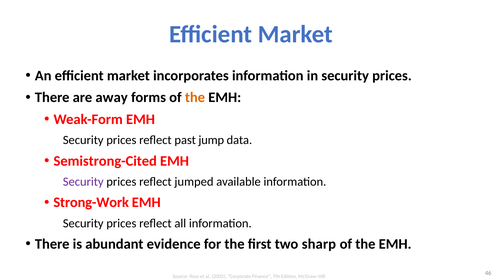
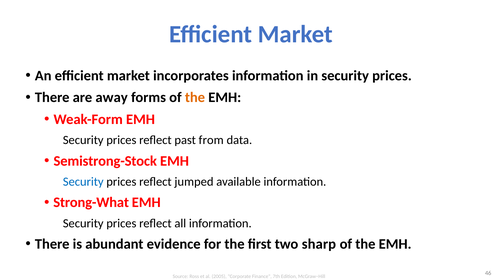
jump: jump -> from (211, 140)
Semistrong-Cited: Semistrong-Cited -> Semistrong-Stock (105, 161)
Security colour: purple -> blue (83, 182)
Strong-Work: Strong-Work -> Strong-What (91, 203)
